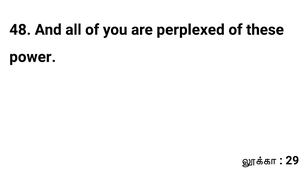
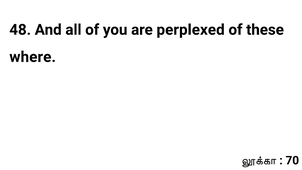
power: power -> where (33, 57)
29: 29 -> 70 (292, 160)
